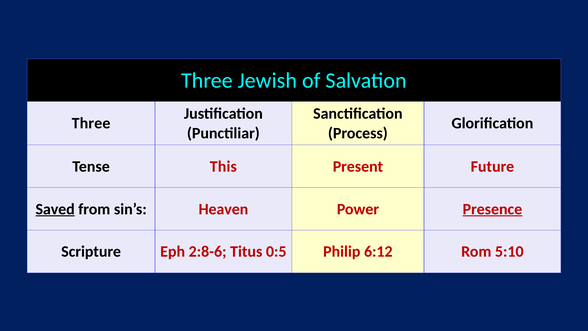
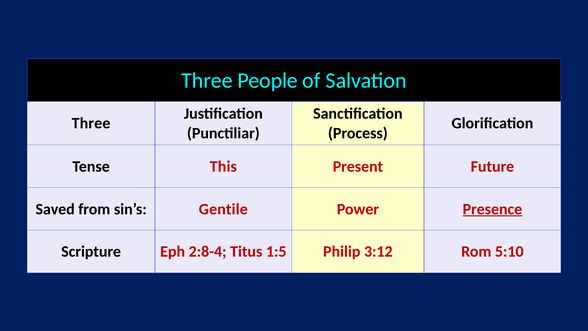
Jewish: Jewish -> People (268, 80)
Saved underline: present -> none (55, 209)
Heaven: Heaven -> Gentile (223, 209)
2:8-6: 2:8-6 -> 2:8-4 (208, 252)
0:5: 0:5 -> 1:5 (276, 252)
6:12: 6:12 -> 3:12 (378, 252)
